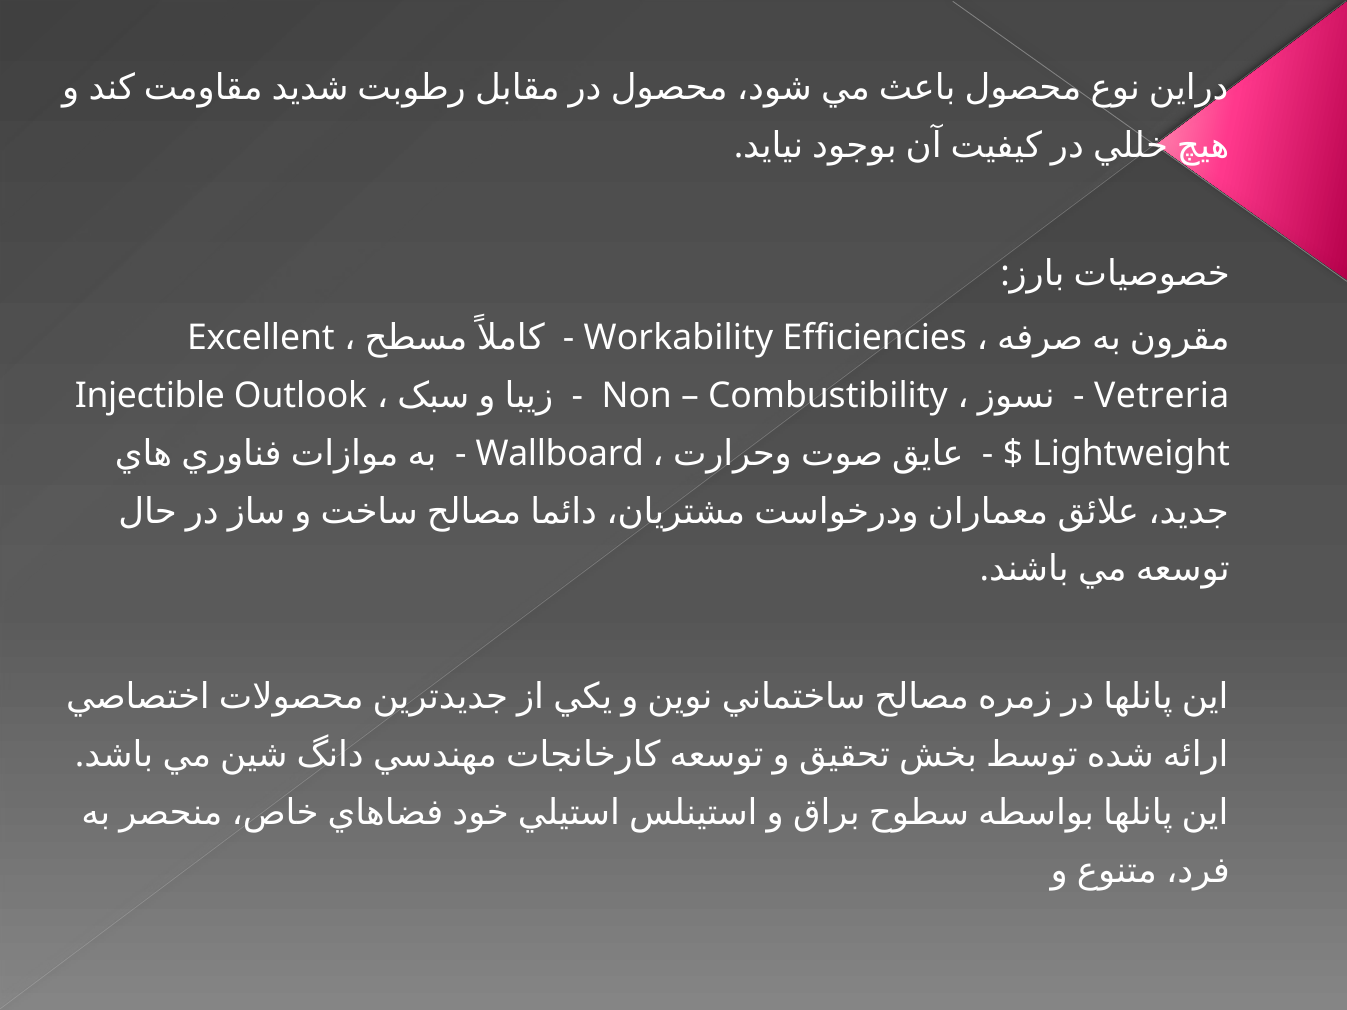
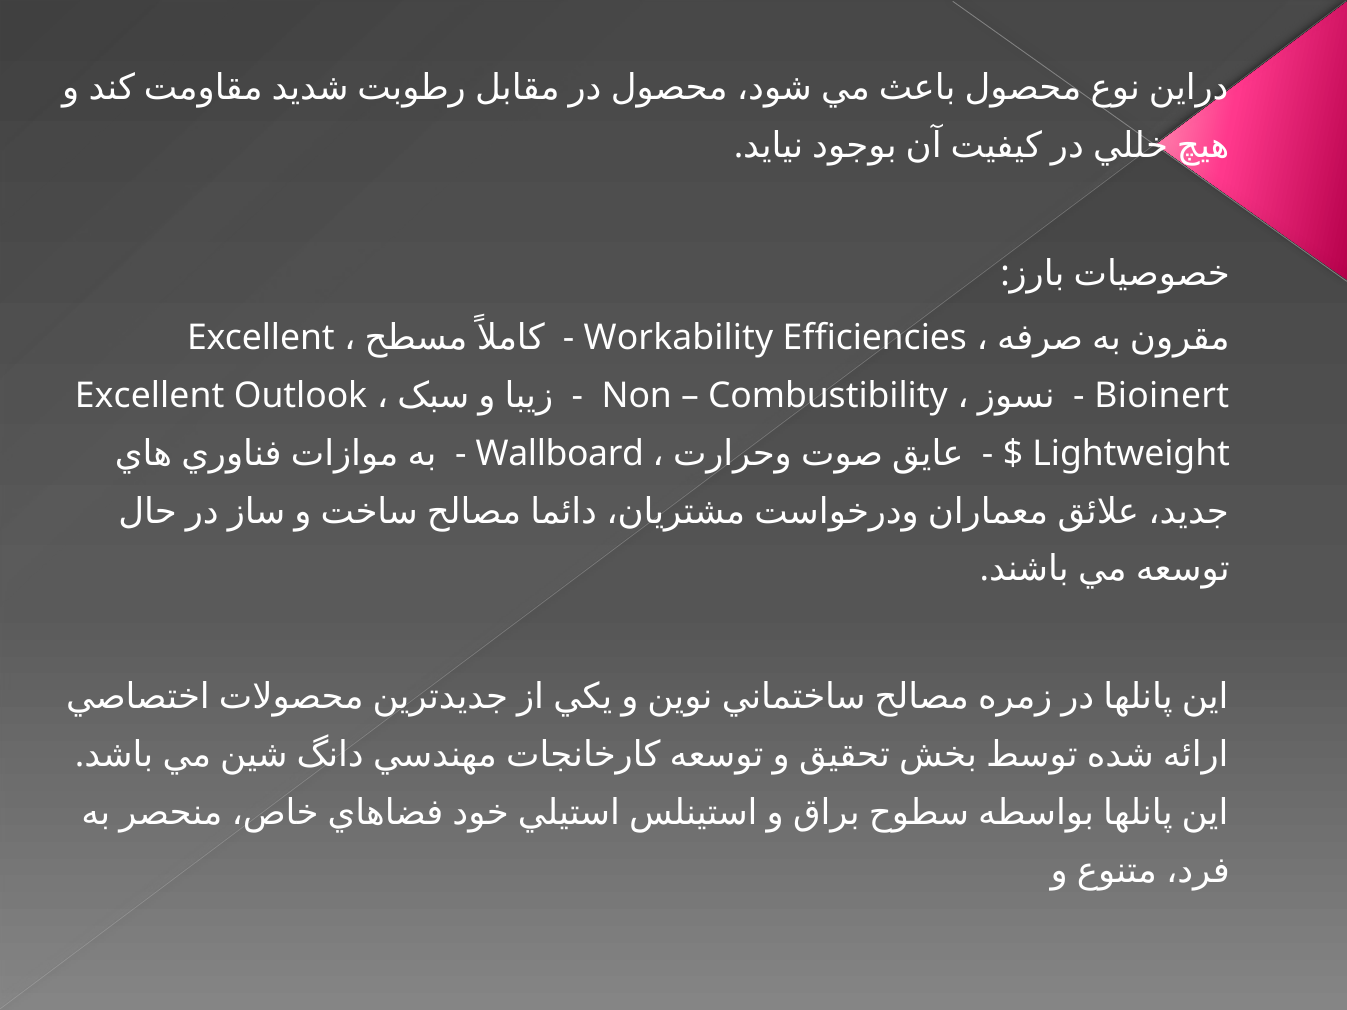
Injectible: Injectible -> Excellent (150, 396)
Vetreria: Vetreria -> Bioinert (1162, 396)
